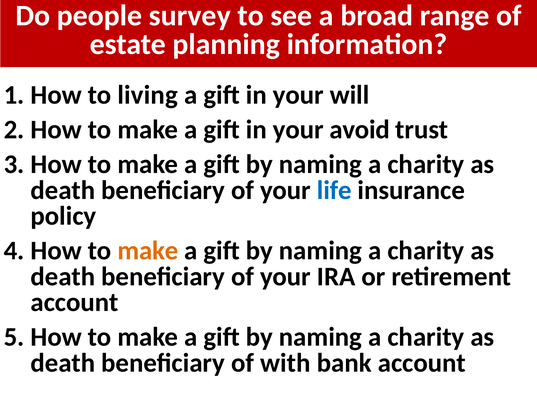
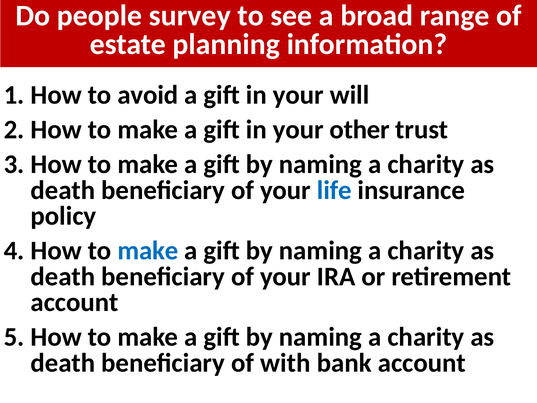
living: living -> avoid (148, 95)
avoid: avoid -> other (360, 130)
make colour: orange -> blue (148, 251)
